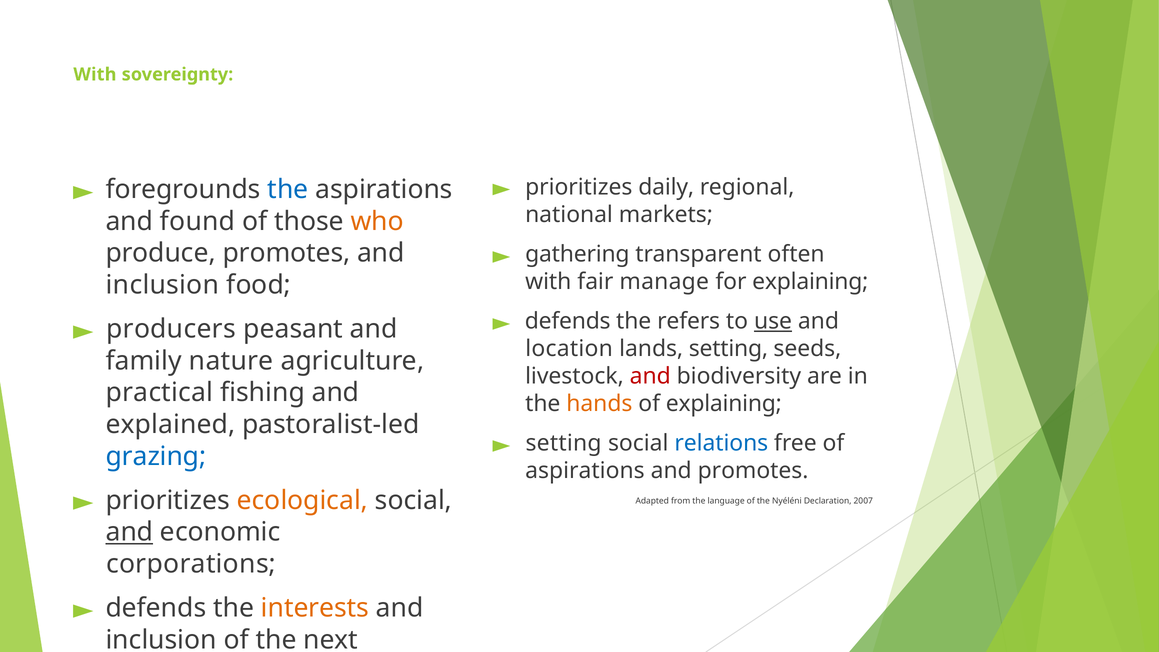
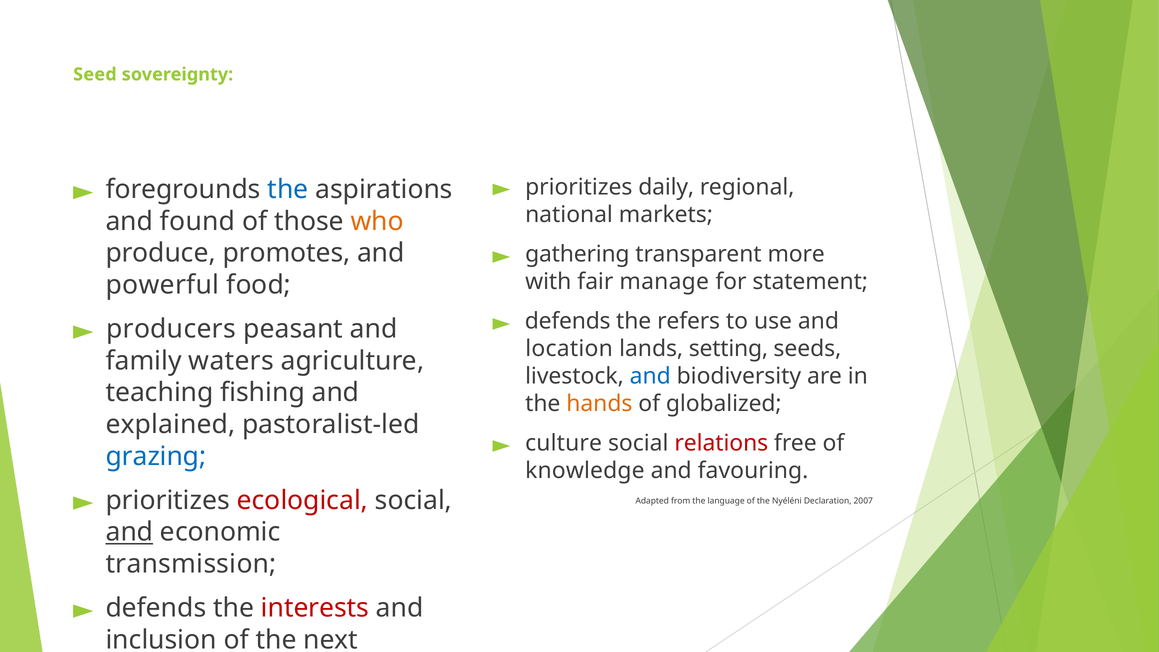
With: With -> Seed (95, 74)
often: often -> more (796, 254)
for explaining: explaining -> statement (810, 282)
inclusion: inclusion -> powerful (162, 285)
use underline: present -> none (773, 321)
nature: nature -> waters (231, 361)
and colour: red -> blue (650, 376)
practical: practical -> teaching (160, 393)
of explaining: explaining -> globalized (724, 404)
setting: setting -> culture (564, 443)
relations colour: blue -> red (721, 443)
aspirations: aspirations -> knowledge (585, 471)
and promotes: promotes -> favouring (753, 471)
ecological colour: orange -> red (302, 500)
corporations: corporations -> transmission (191, 564)
interests colour: orange -> red (315, 608)
